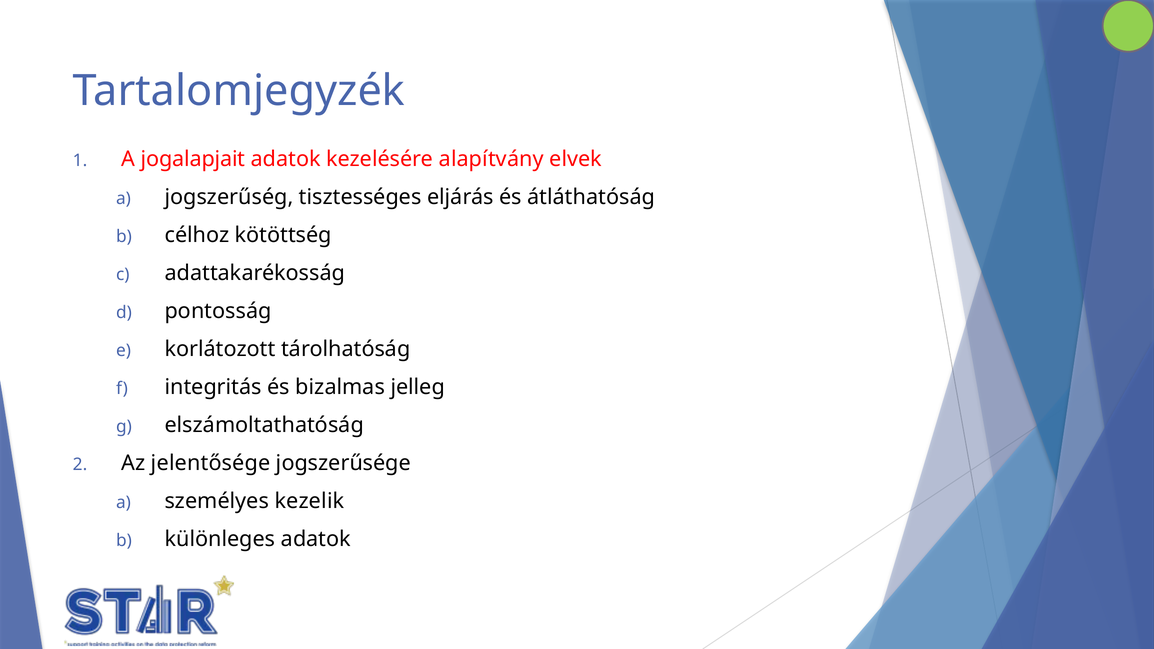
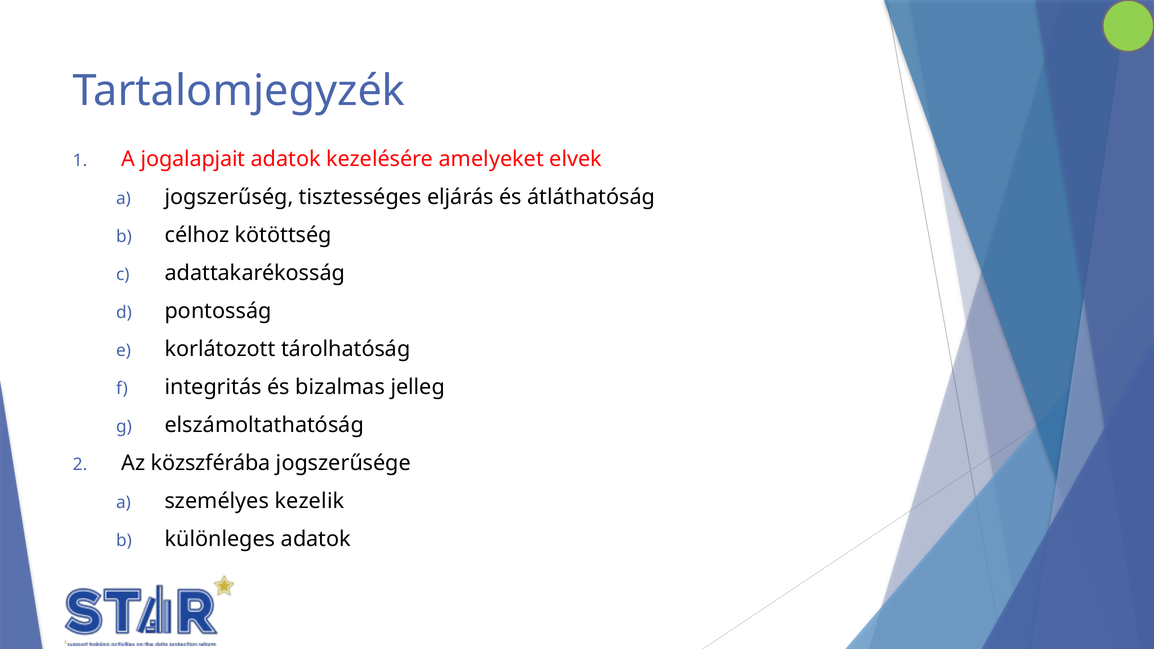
alapítvány: alapítvány -> amelyeket (491, 159)
jelentősége: jelentősége -> közszférába (211, 463)
